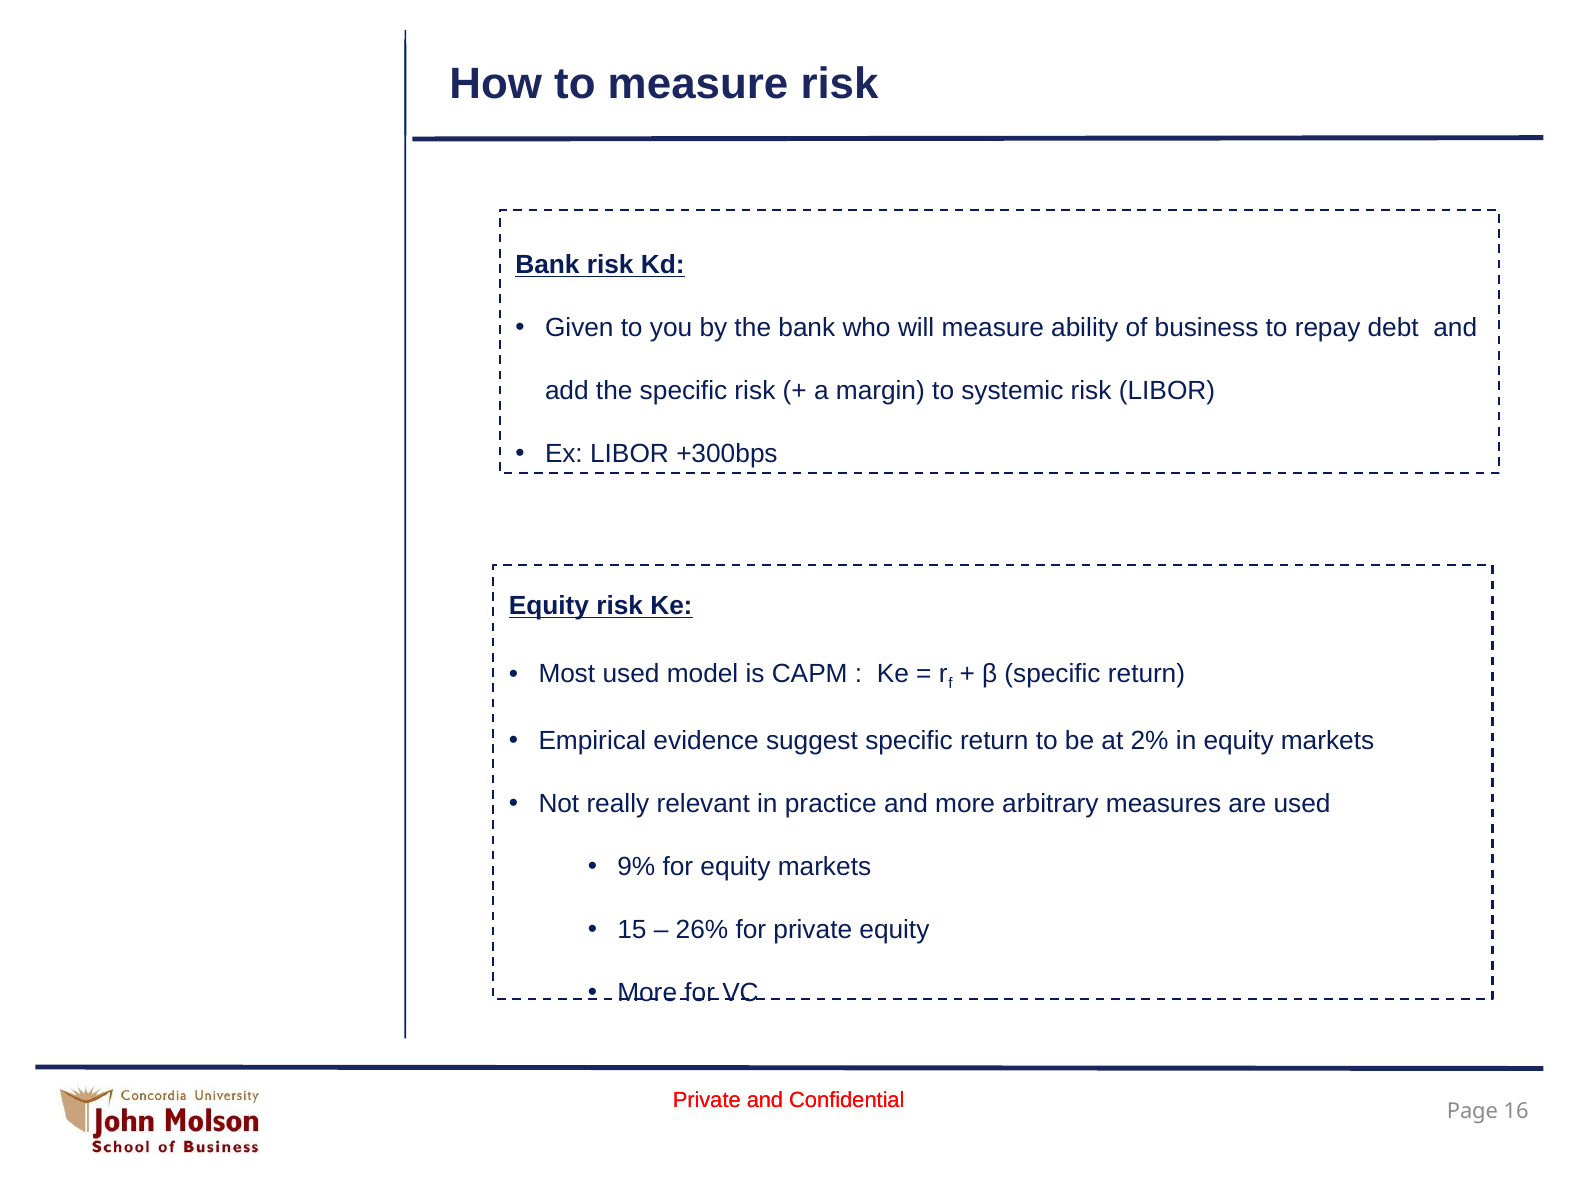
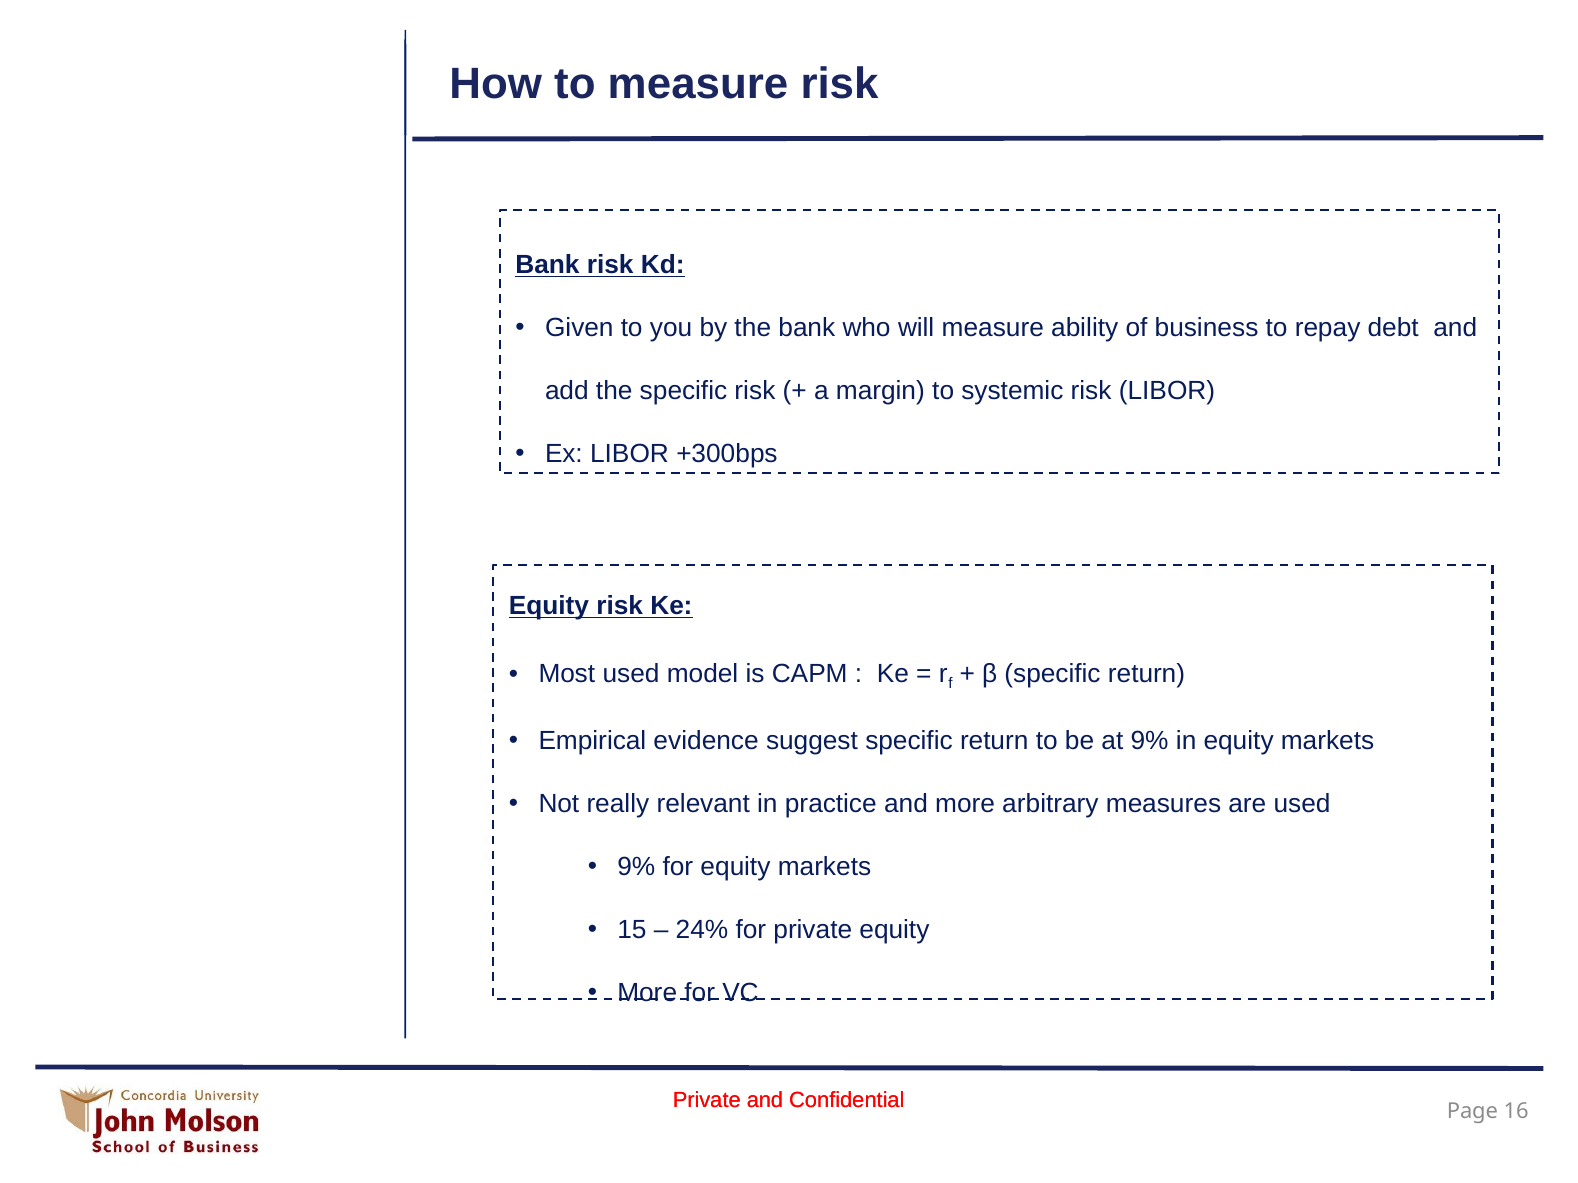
at 2%: 2% -> 9% (1150, 741)
26%: 26% -> 24% (702, 931)
